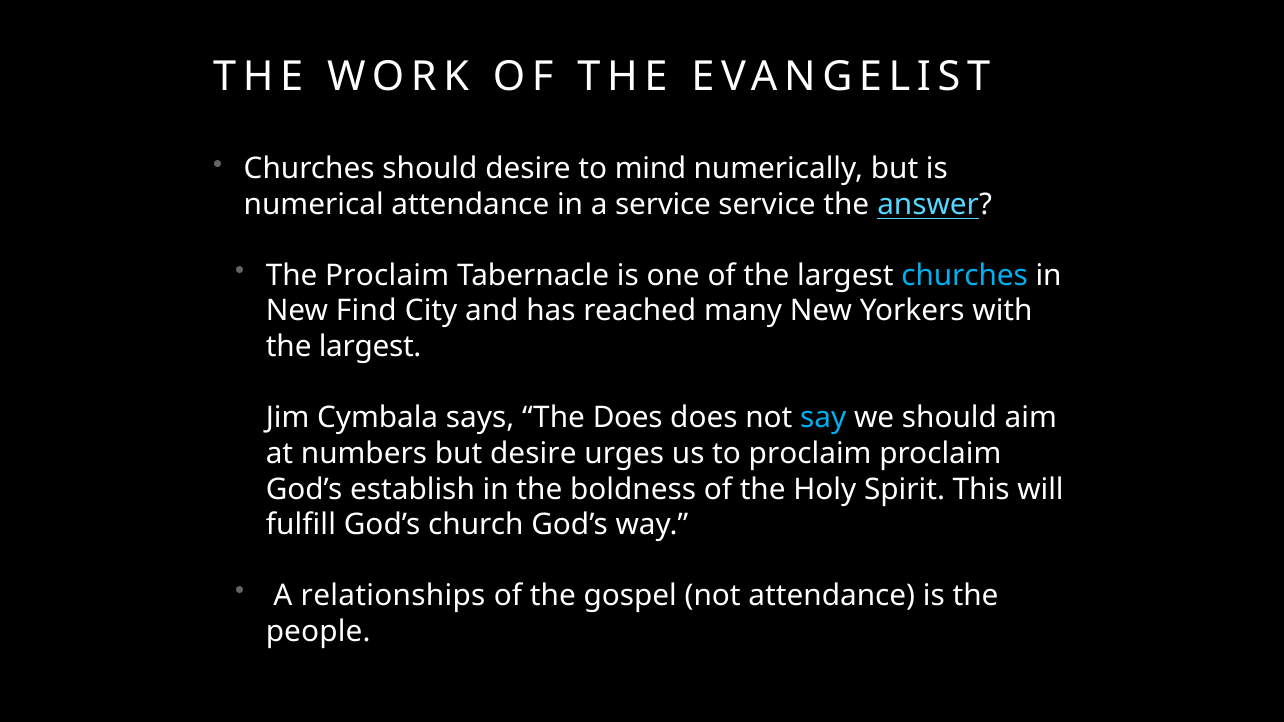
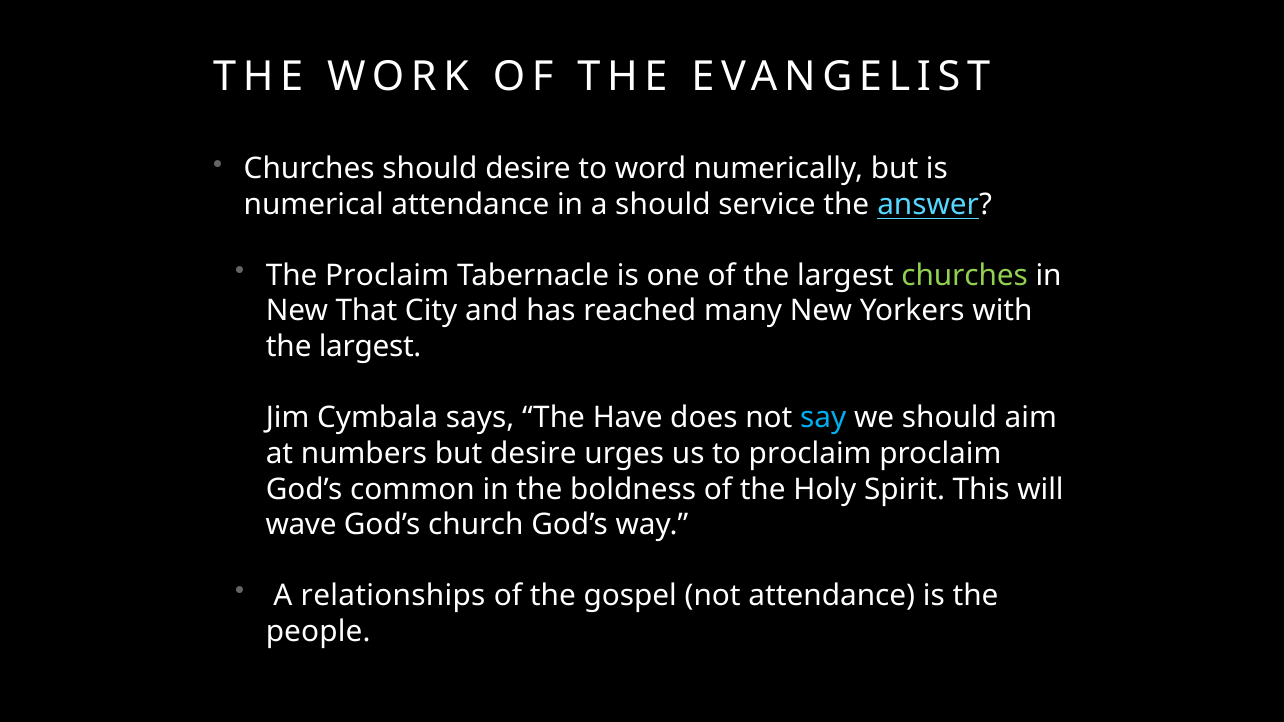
mind: mind -> word (651, 169)
a service: service -> should (663, 205)
churches colour: light blue -> light green (965, 275)
Find: Find -> That (367, 311)
The Does: Does -> Have (628, 418)
establish: establish -> common (412, 490)
fulfill: fulfill -> wave (301, 525)
